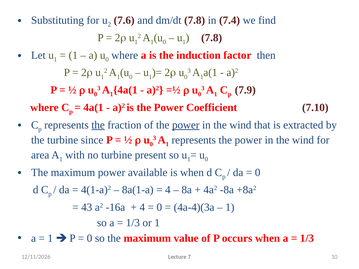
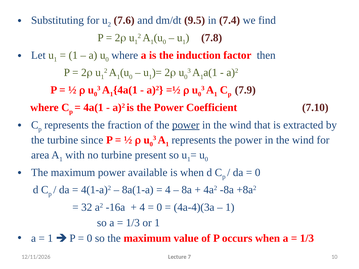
dm/dt 7.8: 7.8 -> 9.5 (195, 20)
the underline: present -> none (98, 125)
43: 43 -> 32 (87, 207)
